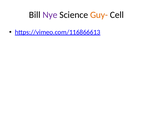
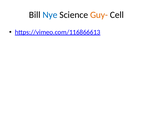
Nye colour: purple -> blue (50, 15)
